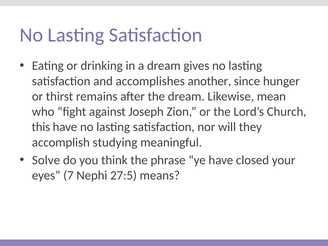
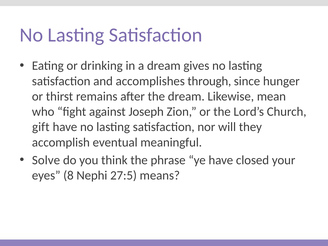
another: another -> through (209, 81)
this: this -> gift (41, 127)
studying: studying -> eventual (115, 142)
7: 7 -> 8 (68, 176)
